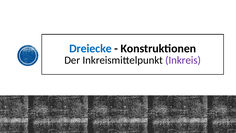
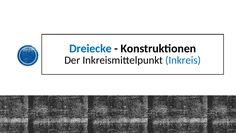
Inkreis colour: purple -> blue (183, 60)
